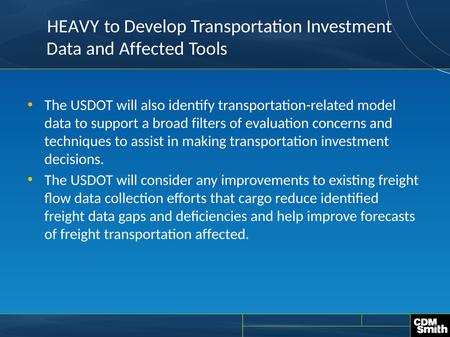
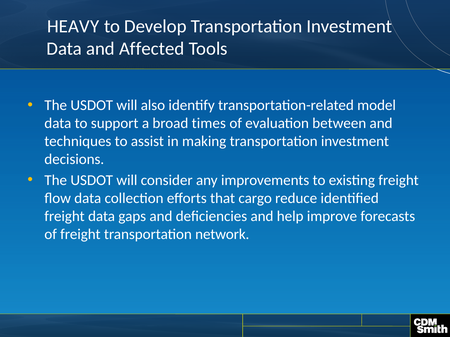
filters: filters -> times (209, 123)
concerns: concerns -> between (339, 123)
transportation affected: affected -> network (222, 234)
